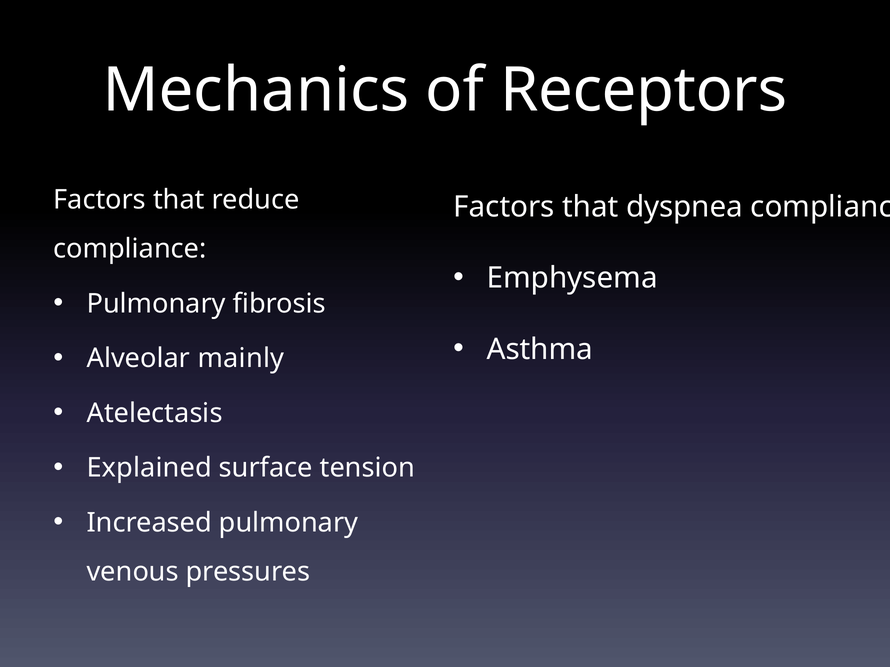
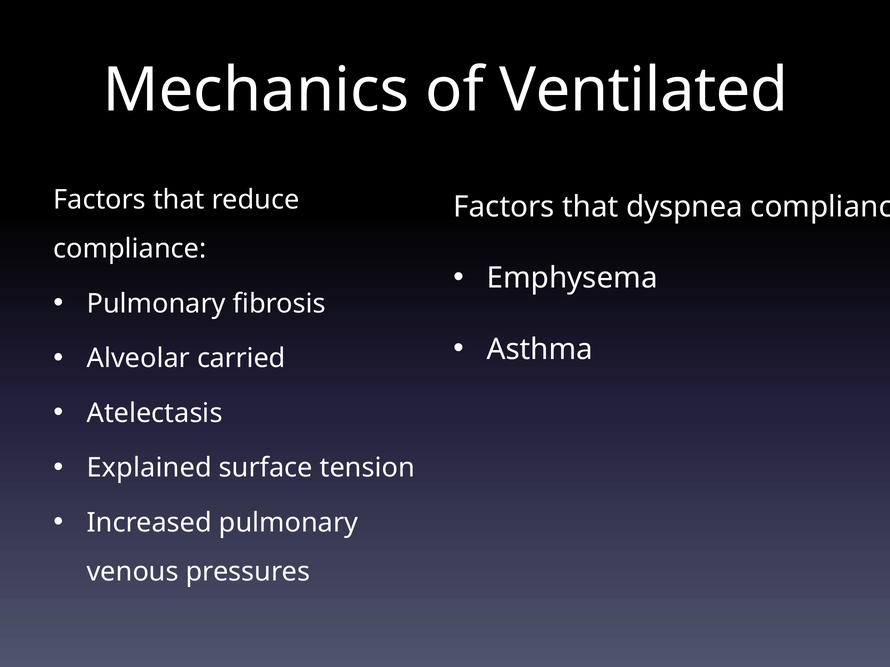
Receptors: Receptors -> Ventilated (644, 90)
mainly: mainly -> carried (241, 359)
